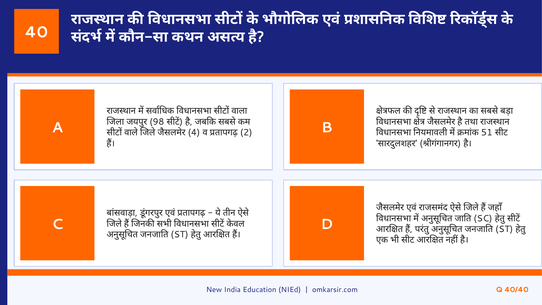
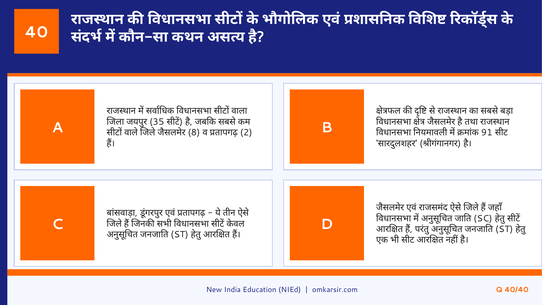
98: 98 -> 35 (157, 122)
4: 4 -> 8 (194, 133)
51: 51 -> 91 (487, 133)
